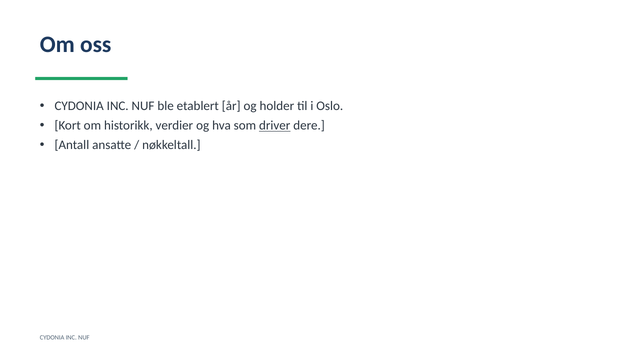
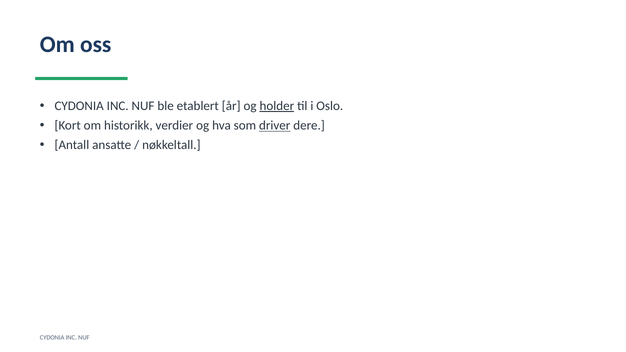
holder underline: none -> present (277, 106)
